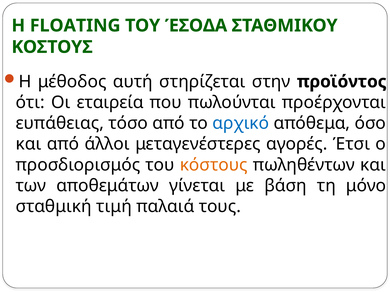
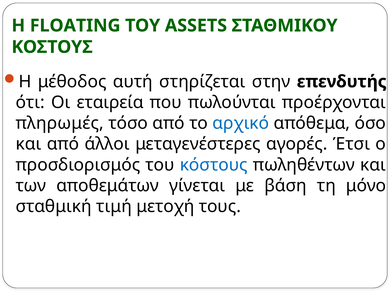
ΈΣΟΔΑ: ΈΣΟΔΑ -> ASSETS (196, 26)
προϊόντος: προϊόντος -> επενδυτής (342, 82)
ευπάθειας: ευπάθειας -> πληρωμές (60, 123)
κόστους colour: orange -> blue (214, 165)
παλαιά: παλαιά -> μετοχή (165, 207)
